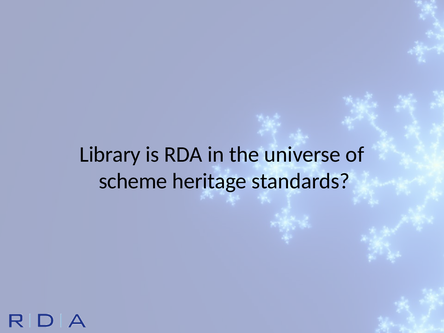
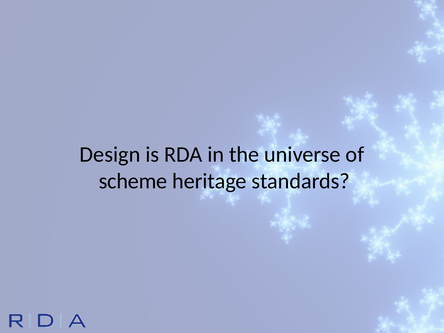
Library: Library -> Design (110, 154)
